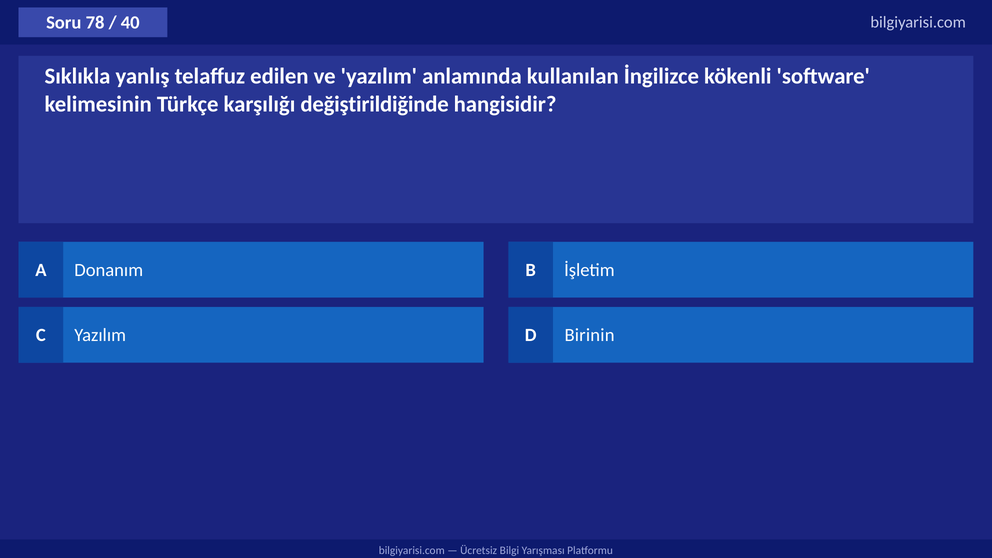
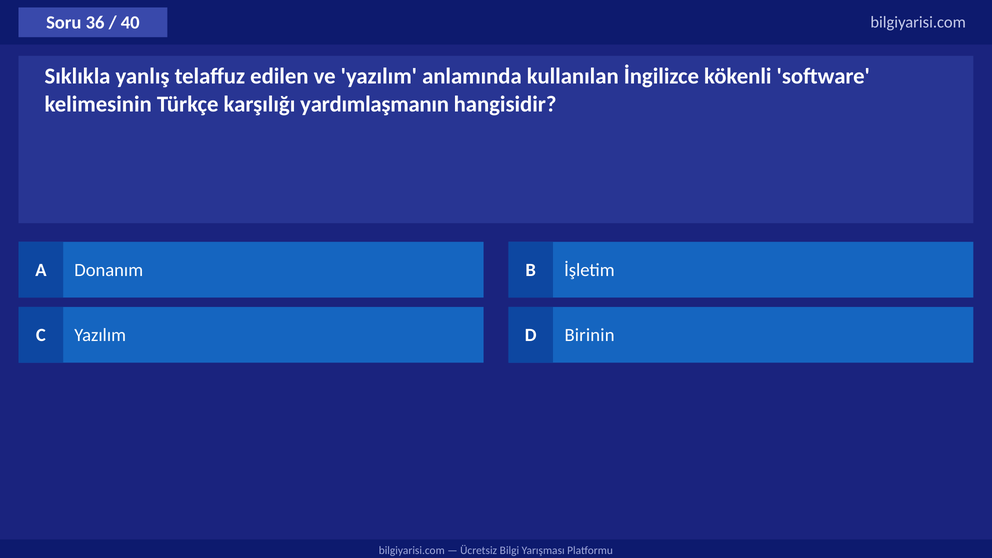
78: 78 -> 36 (95, 23)
değiştirildiğinde: değiştirildiğinde -> yardımlaşmanın (375, 104)
